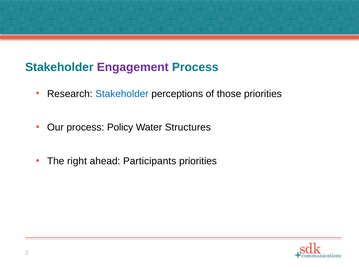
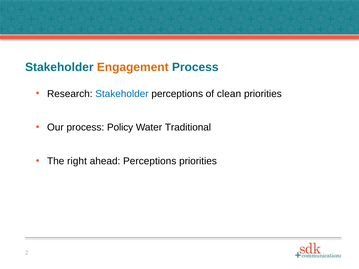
Engagement colour: purple -> orange (133, 67)
those: those -> clean (229, 94)
Structures: Structures -> Traditional (188, 128)
ahead Participants: Participants -> Perceptions (150, 161)
